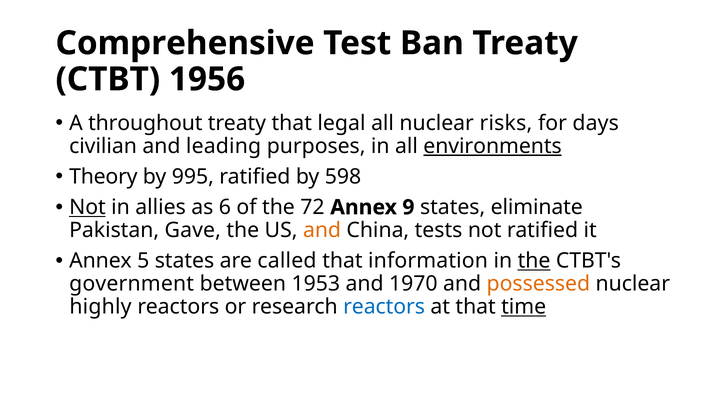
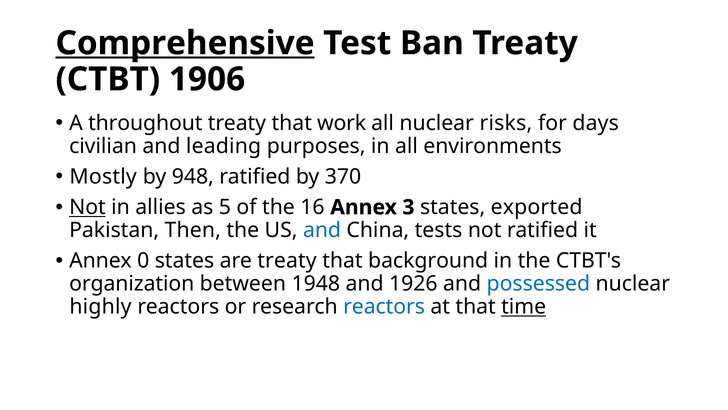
Comprehensive underline: none -> present (185, 43)
1956: 1956 -> 1906 (207, 79)
legal: legal -> work (342, 123)
environments underline: present -> none (493, 146)
Theory: Theory -> Mostly (103, 177)
995: 995 -> 948 (193, 177)
598: 598 -> 370 (343, 177)
6: 6 -> 5 (225, 207)
72: 72 -> 16 (312, 207)
9: 9 -> 3 (408, 207)
eliminate: eliminate -> exported (537, 207)
Gave: Gave -> Then (193, 230)
and colour: orange -> blue (322, 230)
5: 5 -> 0 (143, 261)
are called: called -> treaty (287, 261)
information: information -> background (428, 261)
the underline: present -> none (534, 261)
government: government -> organization (132, 283)
1953: 1953 -> 1948 (316, 283)
1970: 1970 -> 1926 (413, 283)
possessed colour: orange -> blue (538, 283)
